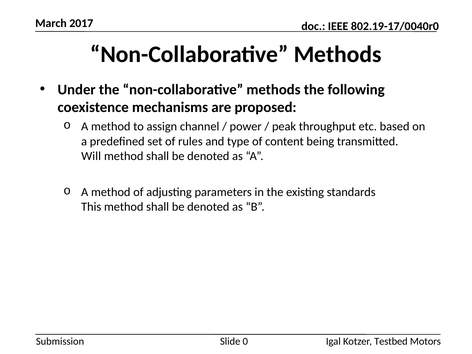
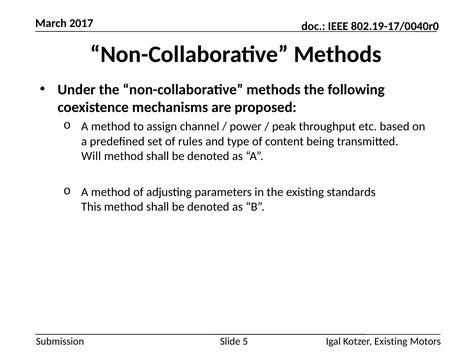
0: 0 -> 5 (245, 341)
Kotzer Testbed: Testbed -> Existing (391, 341)
